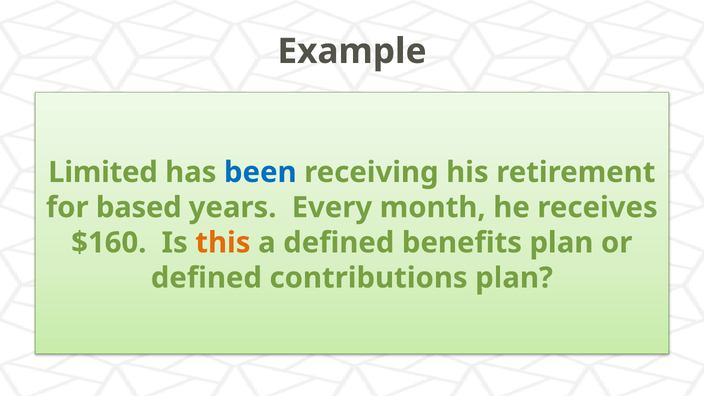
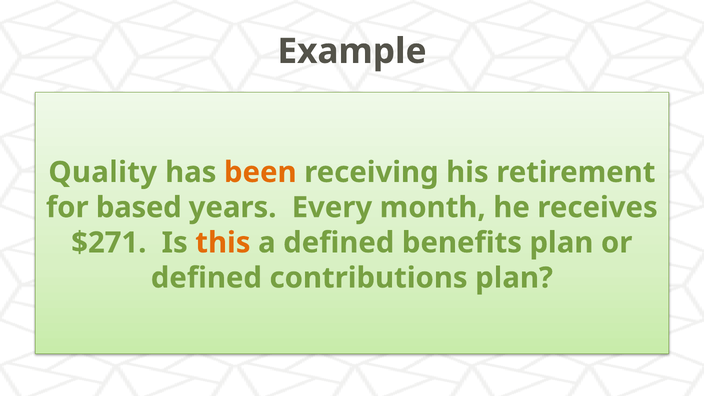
Limited: Limited -> Quality (103, 172)
been colour: blue -> orange (260, 172)
$160: $160 -> $271 (109, 243)
